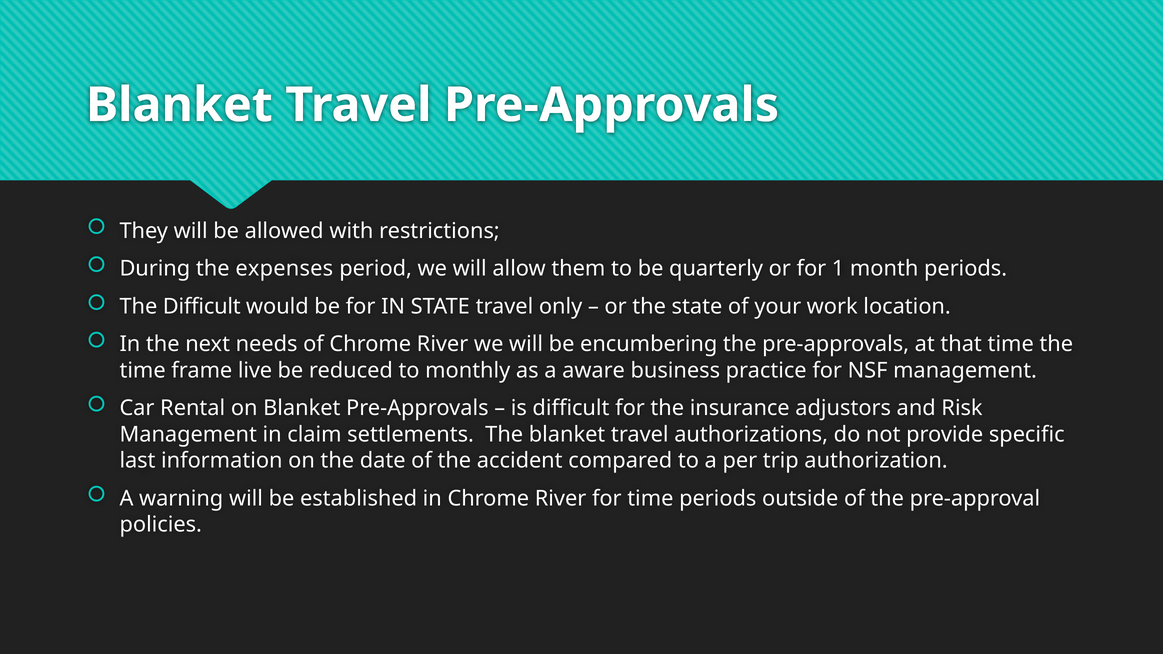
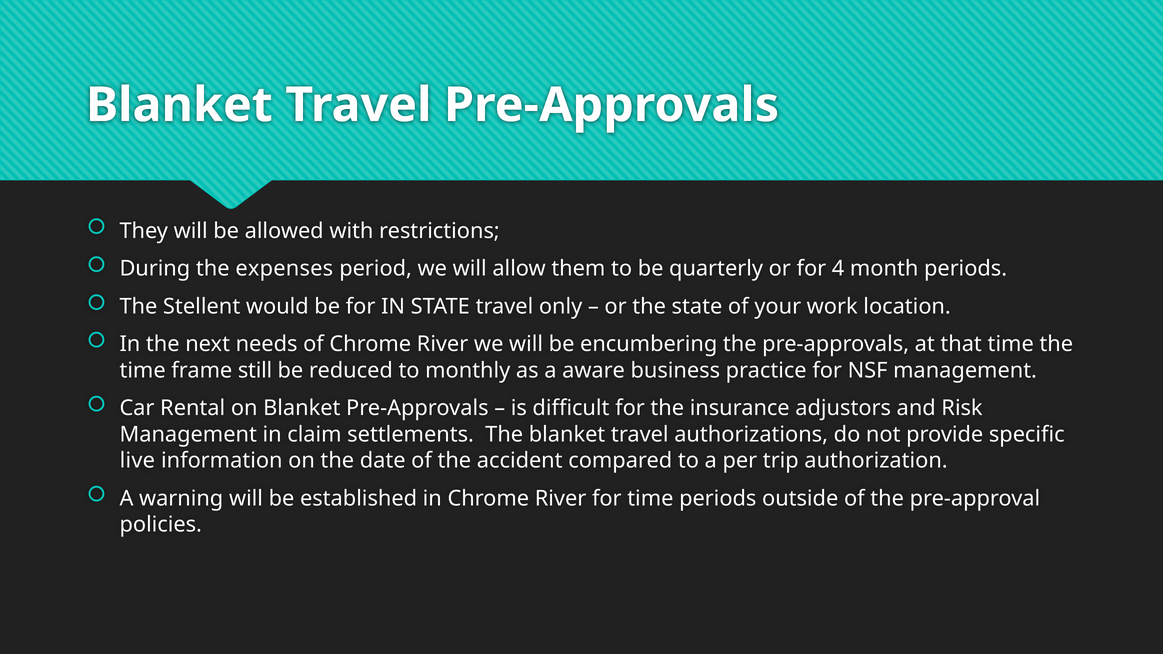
1: 1 -> 4 (838, 269)
The Difficult: Difficult -> Stellent (202, 307)
live: live -> still (255, 371)
last: last -> live (137, 461)
